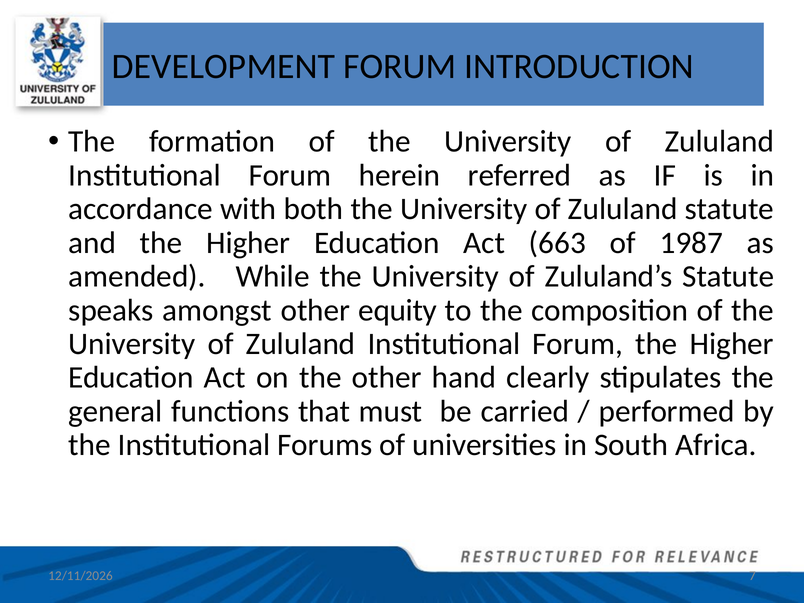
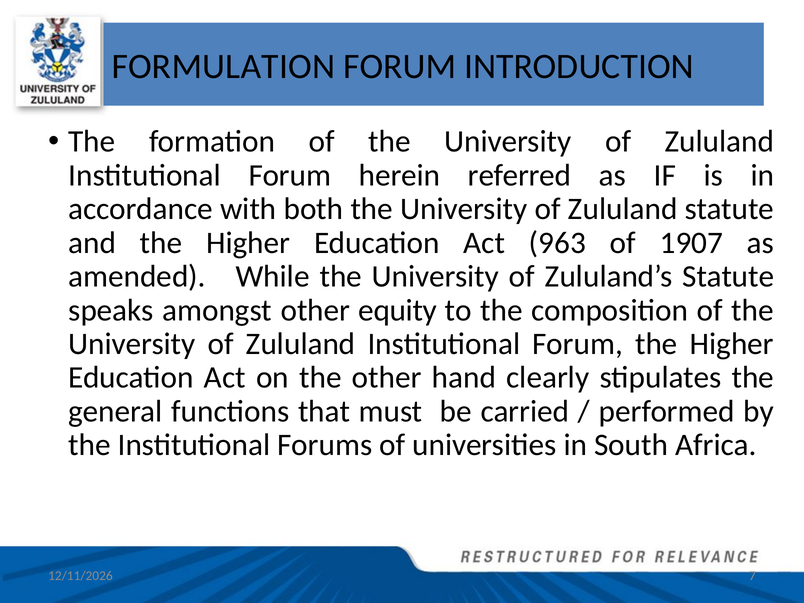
DEVELOPMENT: DEVELOPMENT -> FORMULATION (223, 67)
663: 663 -> 963 (557, 243)
1987: 1987 -> 1907 (691, 243)
